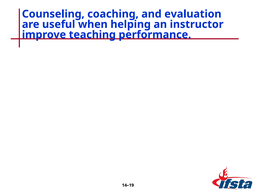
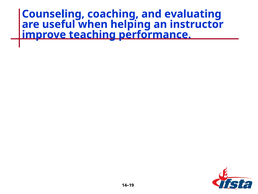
evaluation: evaluation -> evaluating (193, 14)
